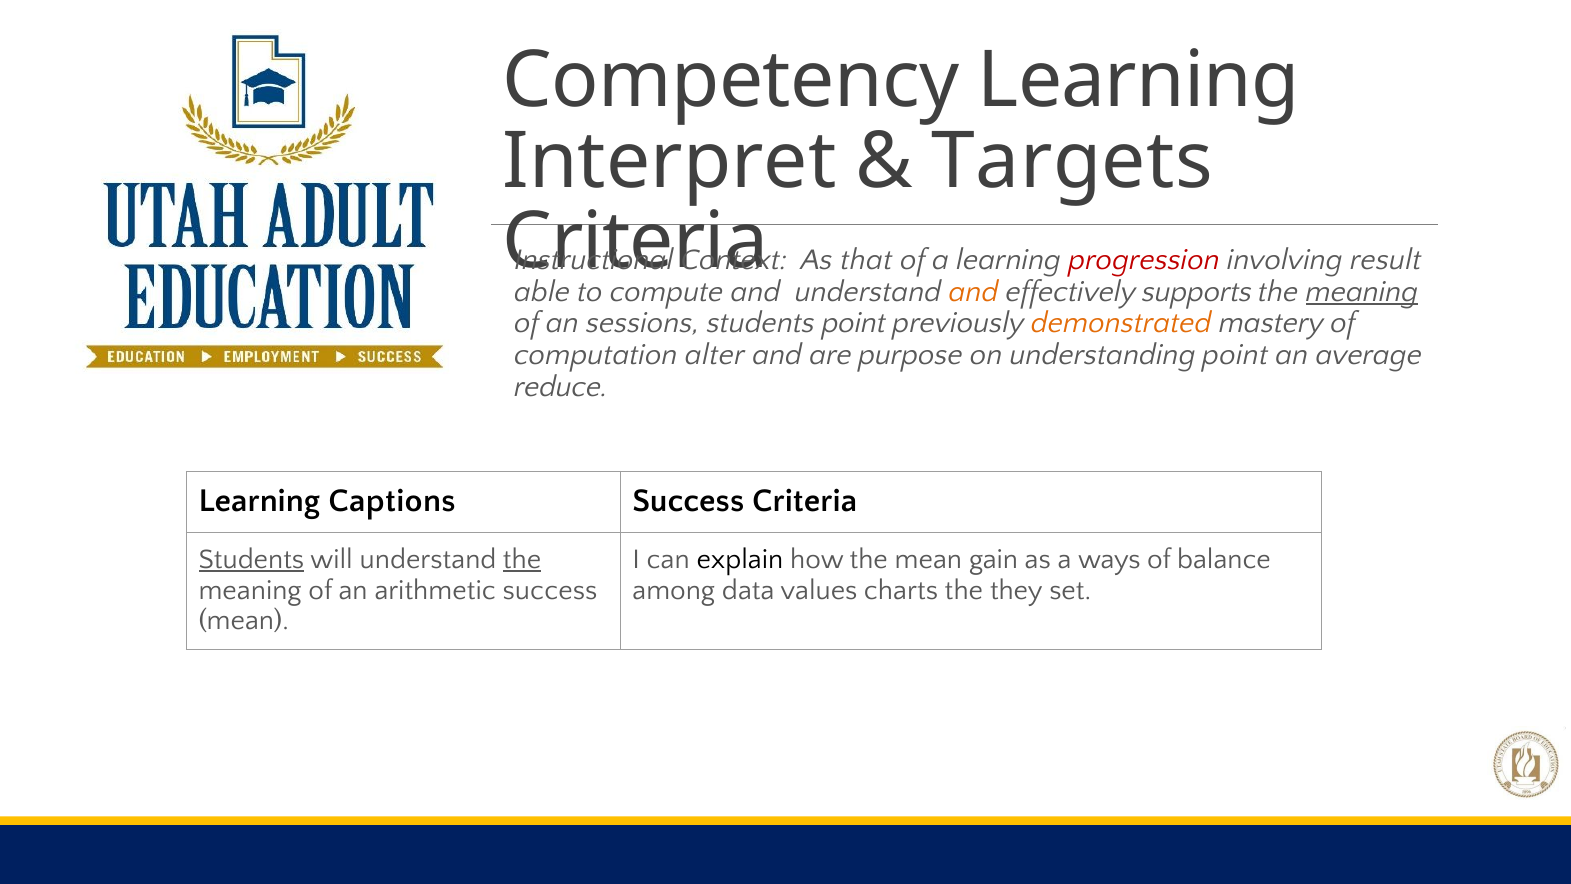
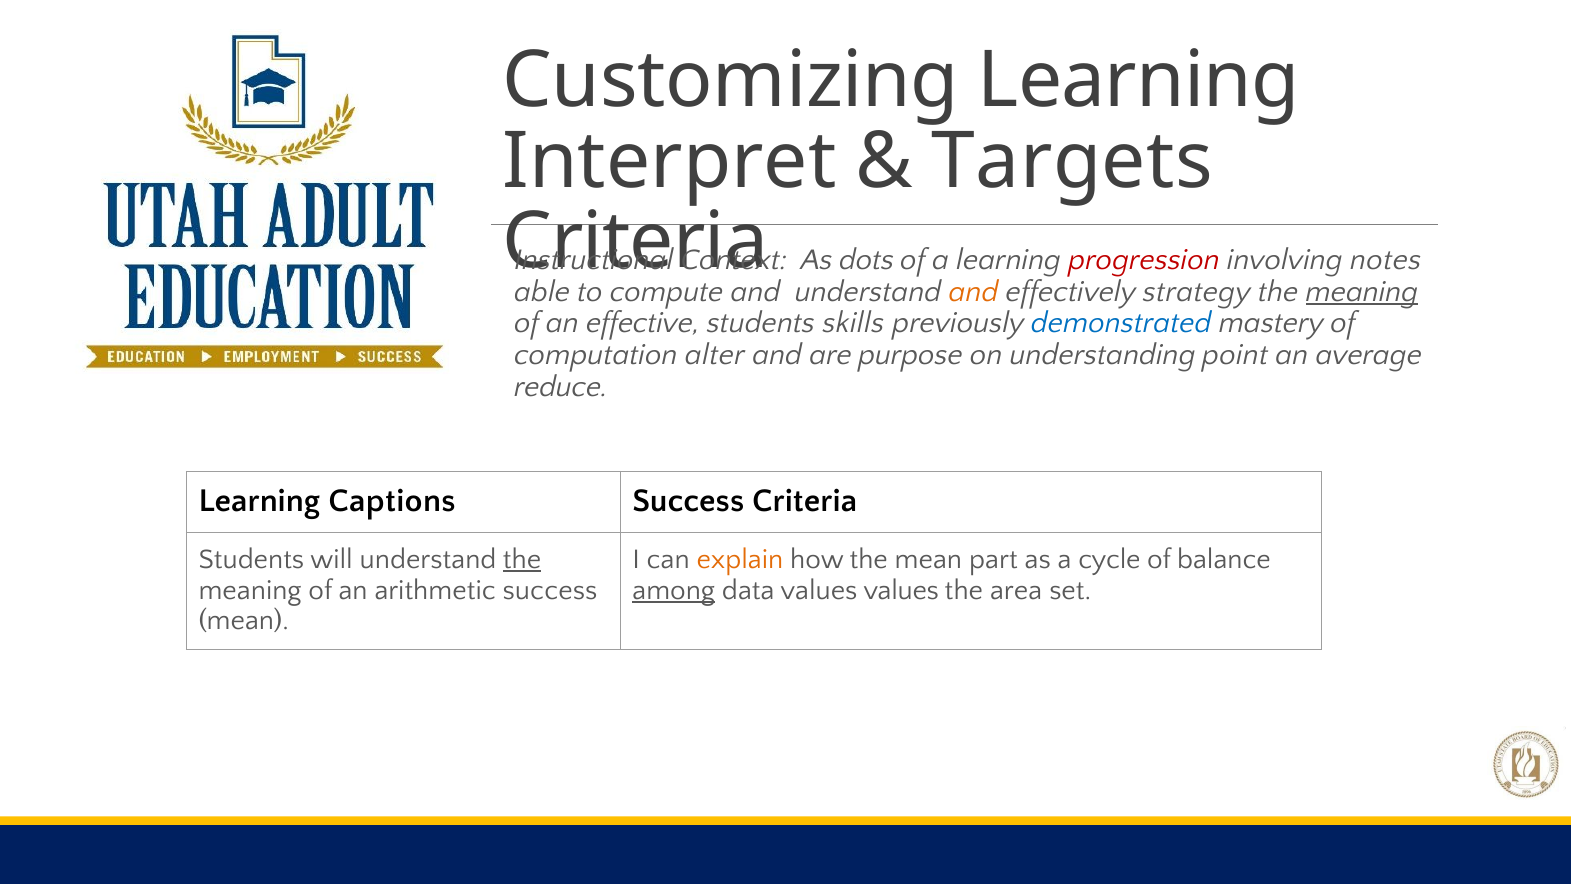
Competency: Competency -> Customizing (731, 81)
that: that -> dots (867, 259)
result: result -> notes (1386, 259)
supports: supports -> strategy (1197, 291)
sessions: sessions -> effective (643, 323)
students point: point -> skills (854, 323)
demonstrated colour: orange -> blue (1121, 323)
Students underline: present -> none (251, 559)
explain colour: black -> orange (740, 559)
gain: gain -> part (993, 559)
ways: ways -> cycle (1109, 559)
among underline: none -> present (674, 590)
values charts: charts -> values (901, 590)
they: they -> area (1016, 590)
